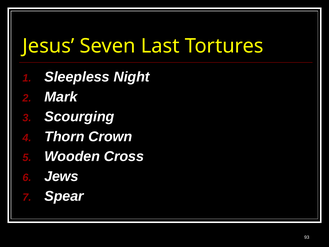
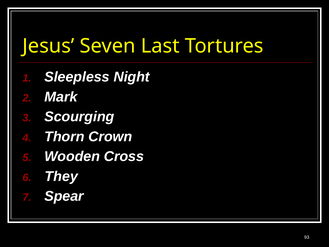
Jews: Jews -> They (61, 176)
